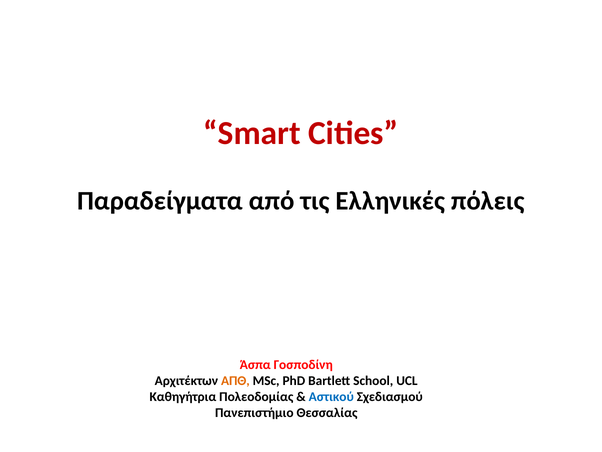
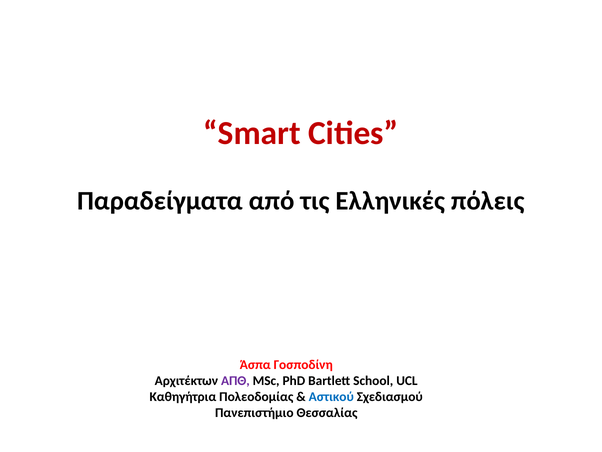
ΑΠΘ colour: orange -> purple (235, 380)
